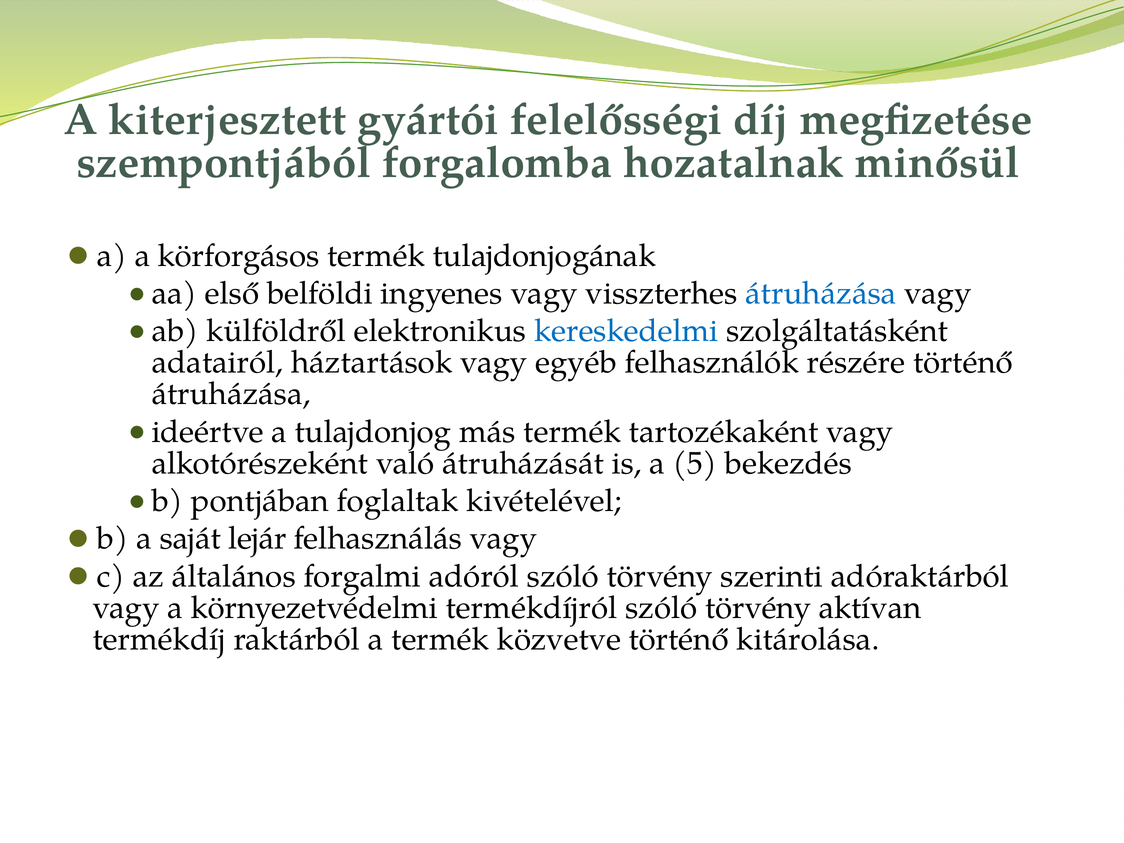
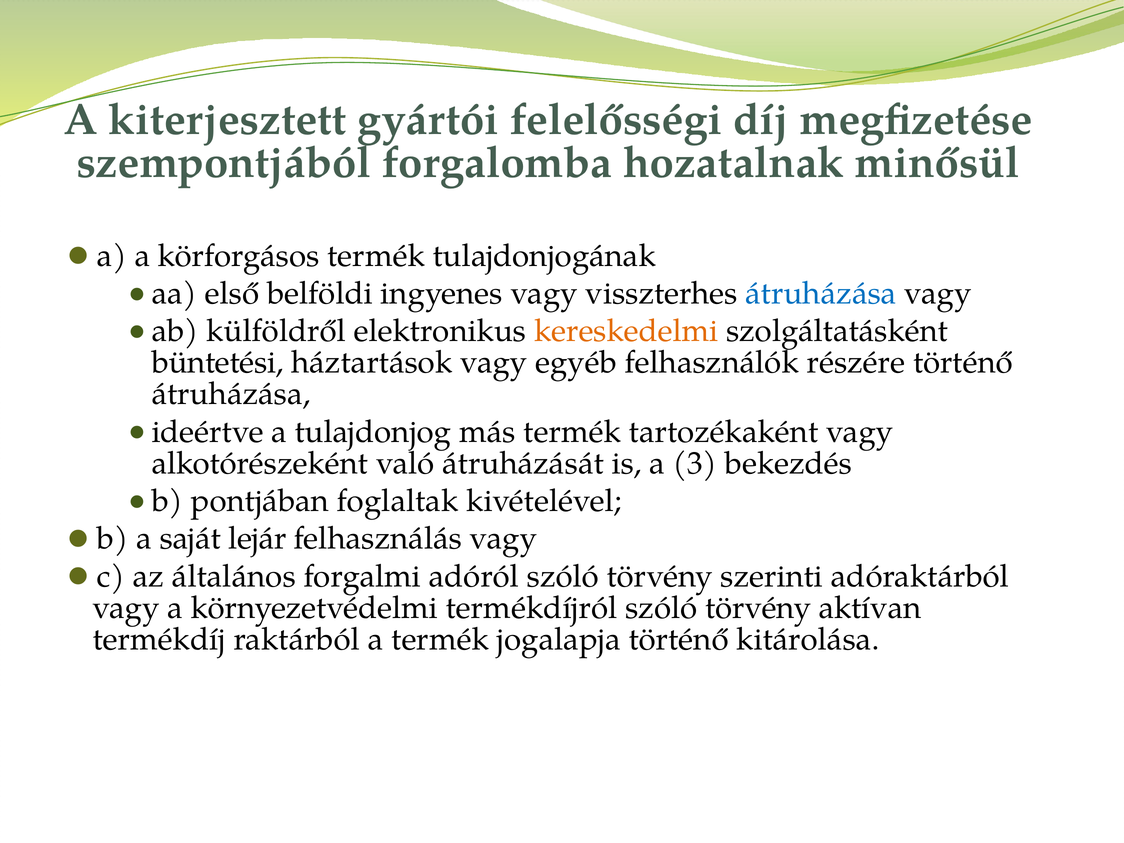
kereskedelmi colour: blue -> orange (626, 331)
adatairól: adatairól -> büntetési (218, 363)
5: 5 -> 3 (695, 463)
közvetve: közvetve -> jogalapja (559, 639)
